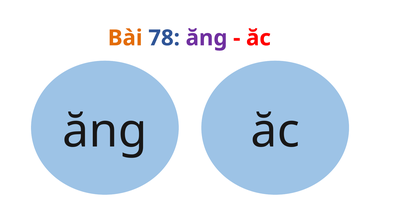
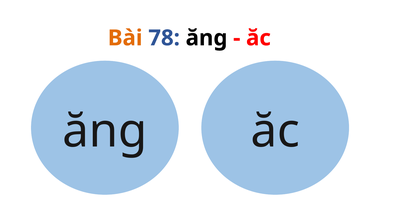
ăng colour: purple -> black (207, 38)
